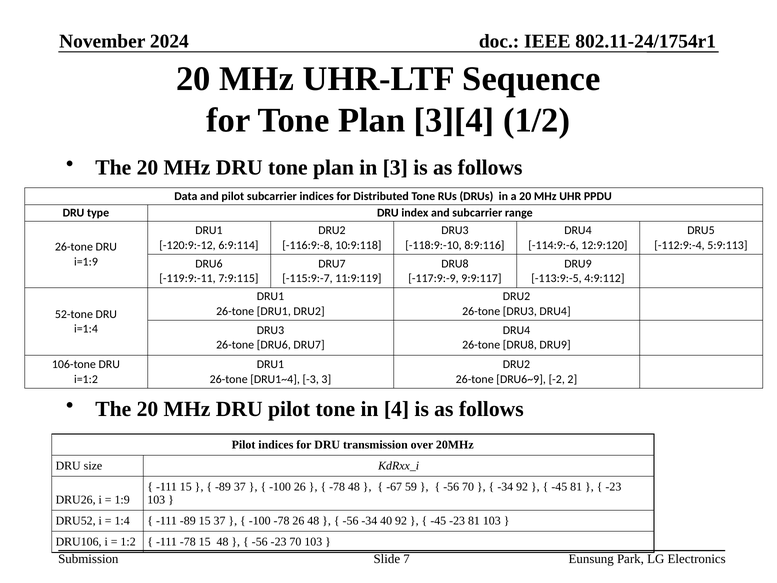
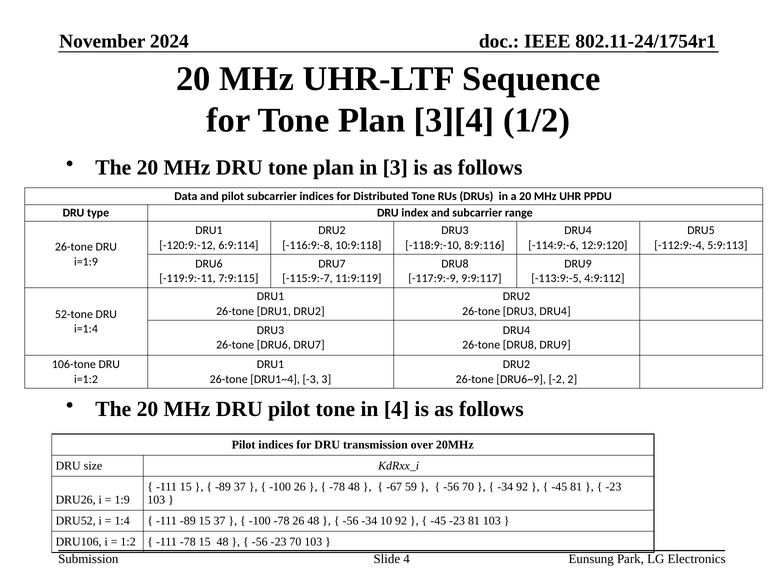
40: 40 -> 10 (386, 521)
Slide 7: 7 -> 4 (407, 559)
